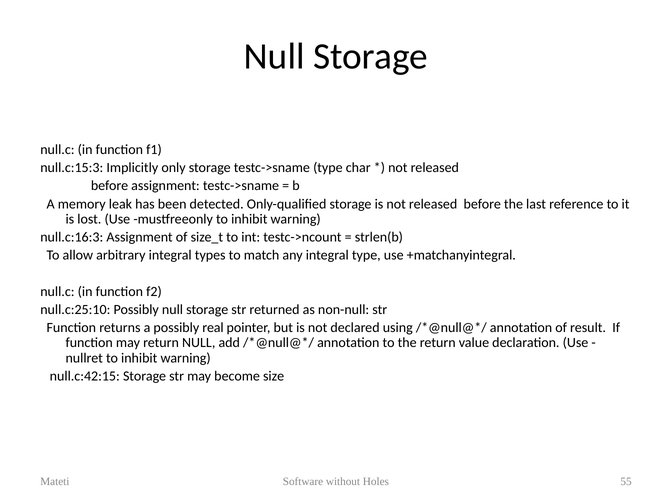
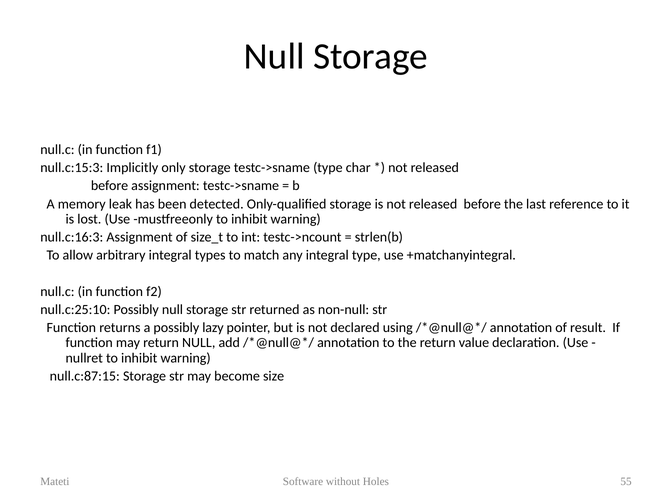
real: real -> lazy (213, 328)
null.c:42:15: null.c:42:15 -> null.c:87:15 (85, 376)
